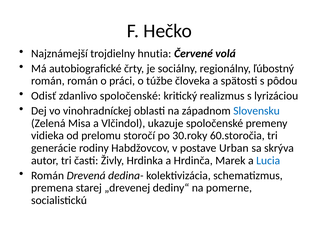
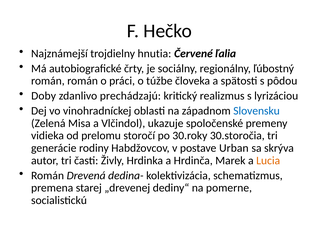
volá: volá -> ľalia (226, 54)
Odisť: Odisť -> Doby (44, 96)
zdanlivo spoločenské: spoločenské -> prechádzajú (130, 96)
60.storočia: 60.storočia -> 30.storočia (237, 136)
Lucia colour: blue -> orange (268, 161)
